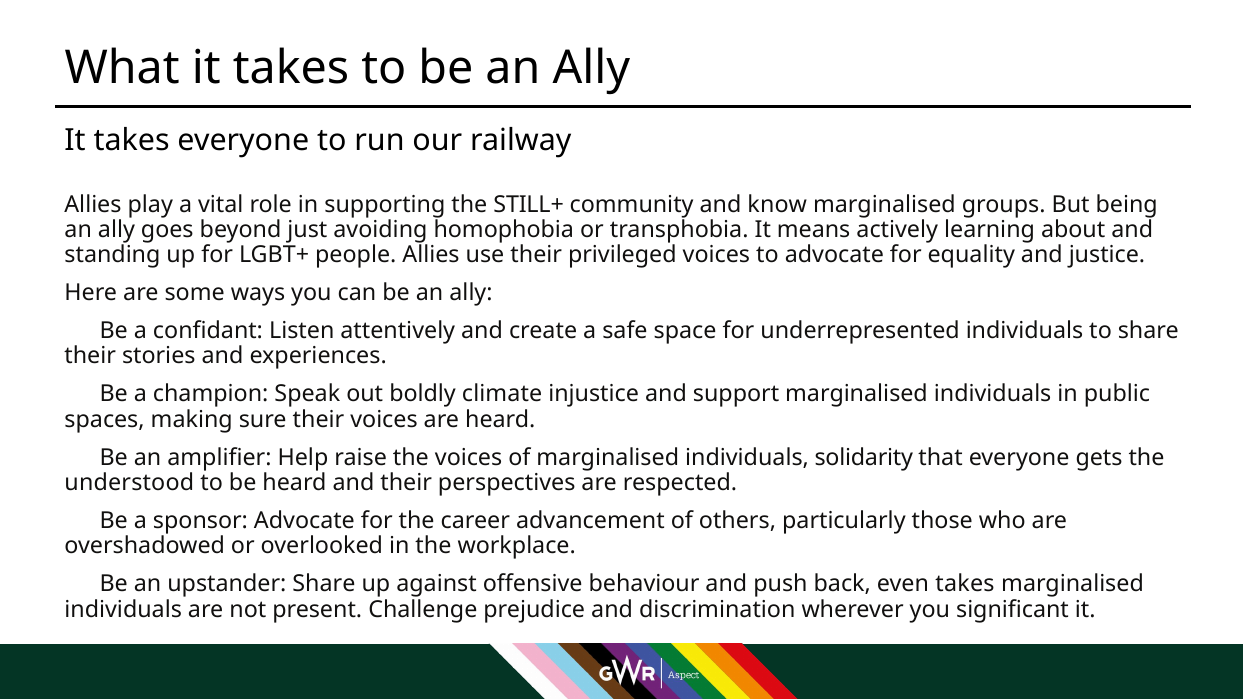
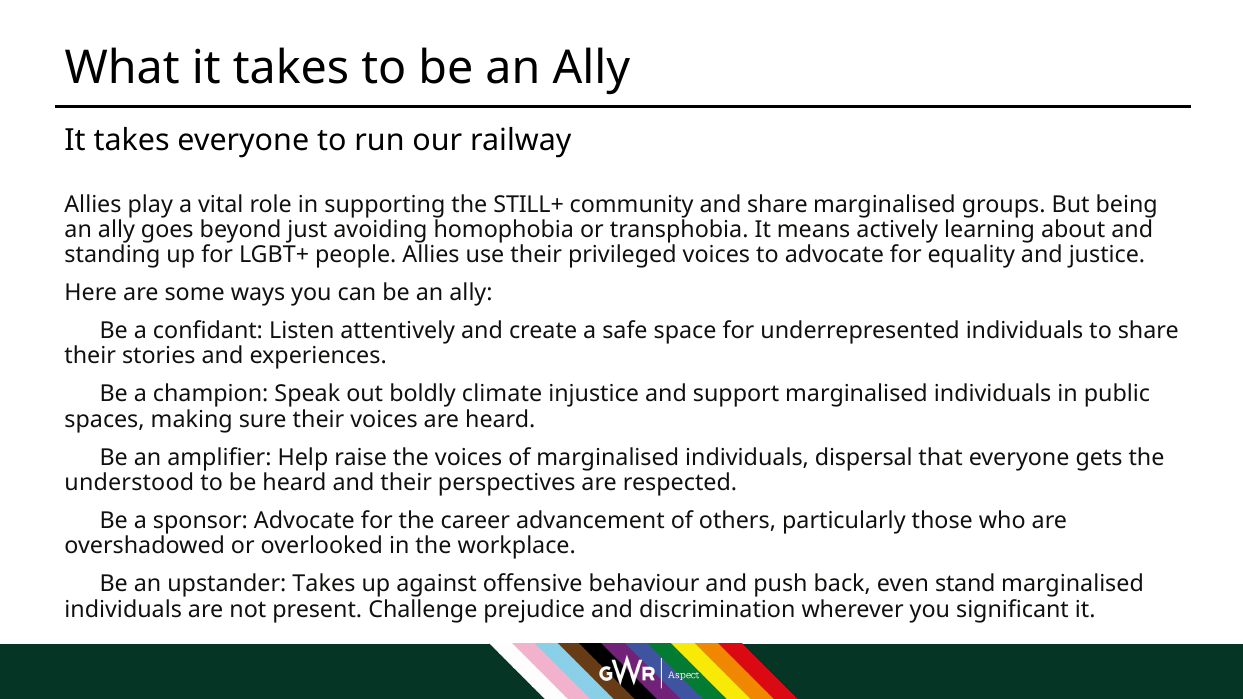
and know: know -> share (777, 204)
solidarity: solidarity -> dispersal (864, 458)
upstander Share: Share -> Takes (324, 584)
even takes: takes -> stand (965, 584)
